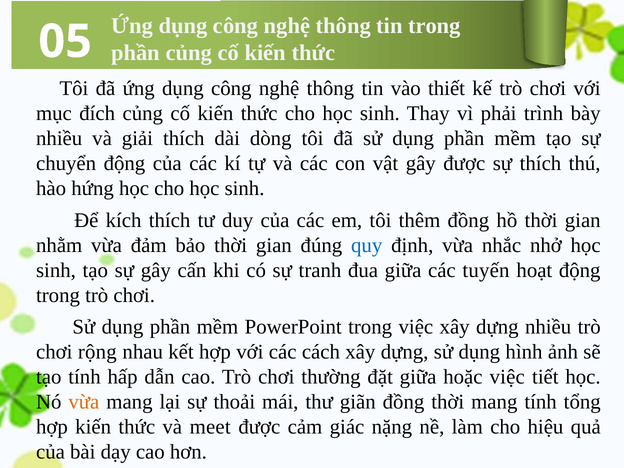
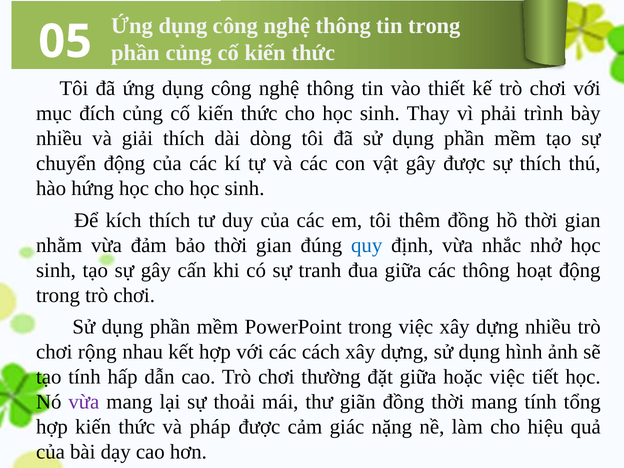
các tuyến: tuyến -> thông (486, 270)
vừa colour: orange -> purple (84, 402)
meet: meet -> pháp (210, 427)
